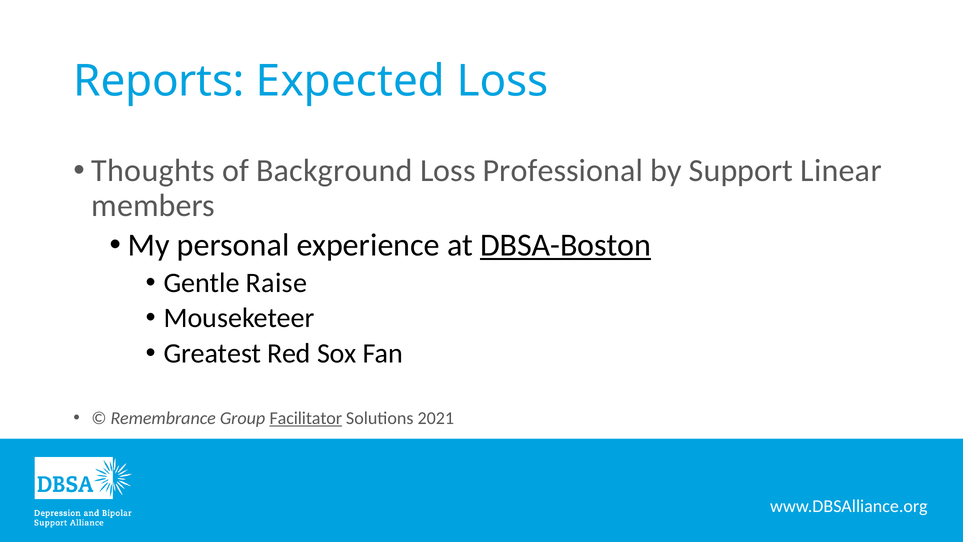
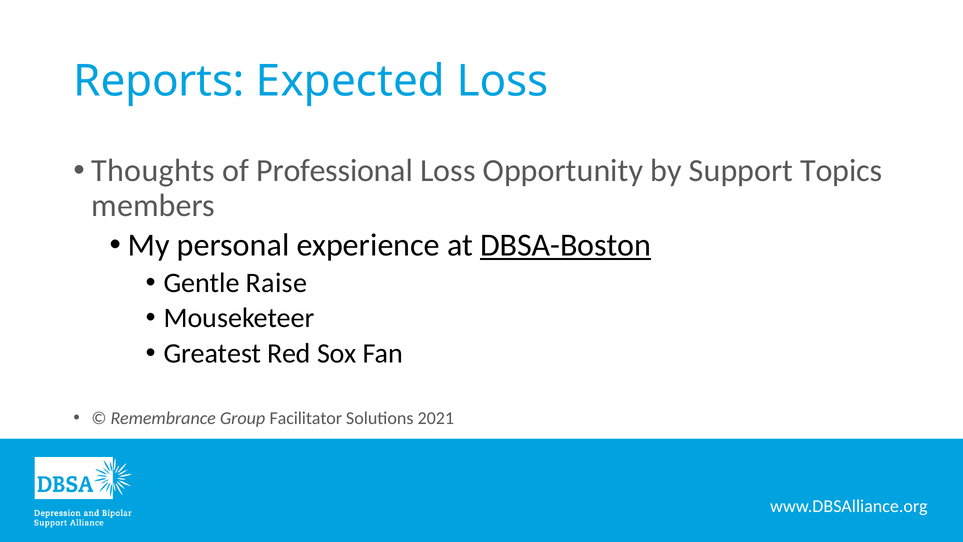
Background: Background -> Professional (335, 171)
Professional: Professional -> Opportunity (563, 171)
Linear: Linear -> Topics (841, 171)
Facilitator underline: present -> none (306, 418)
